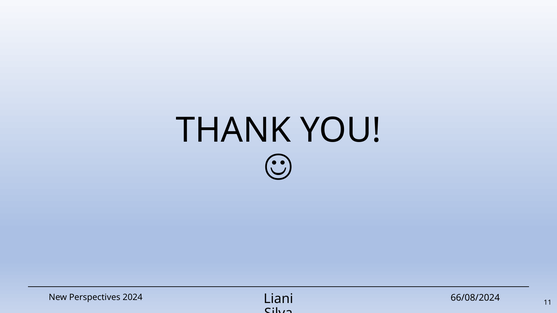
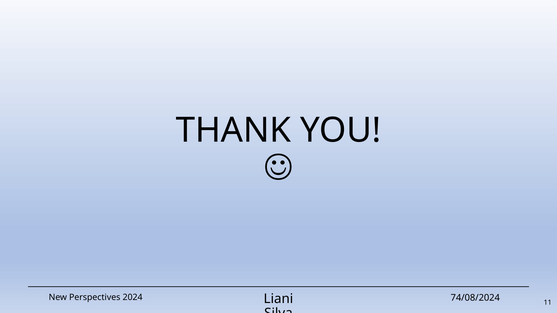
66/08/2024: 66/08/2024 -> 74/08/2024 (475, 298)
